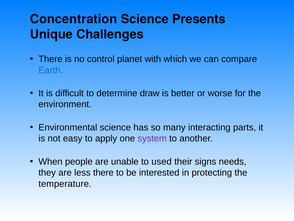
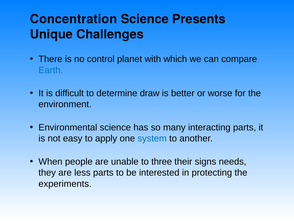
system colour: purple -> blue (152, 138)
used: used -> three (162, 161)
less there: there -> parts (103, 172)
temperature: temperature -> experiments (65, 183)
